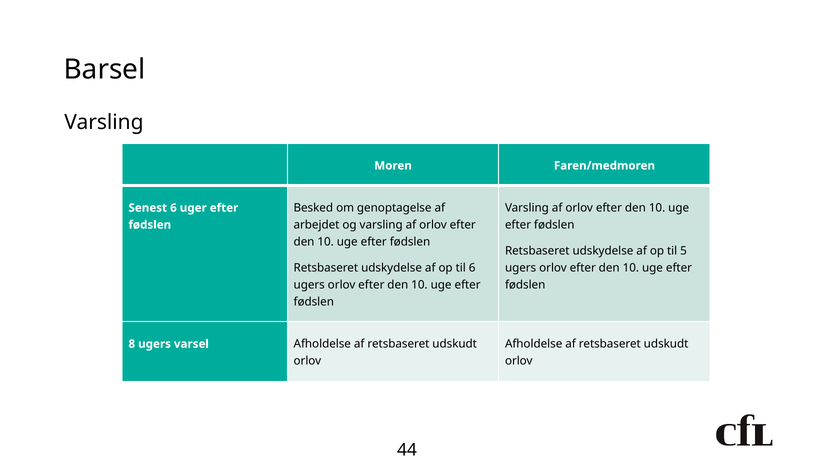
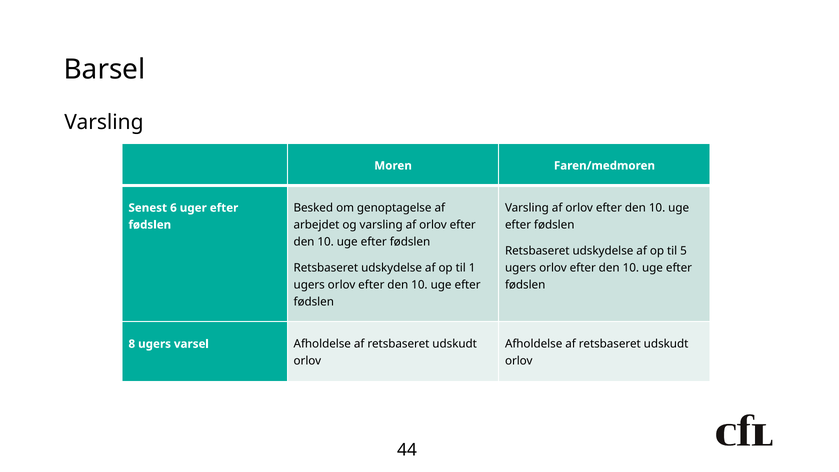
til 6: 6 -> 1 (472, 268)
